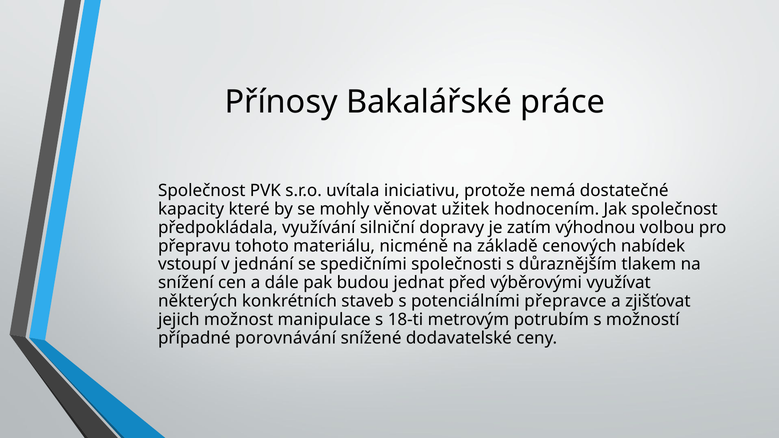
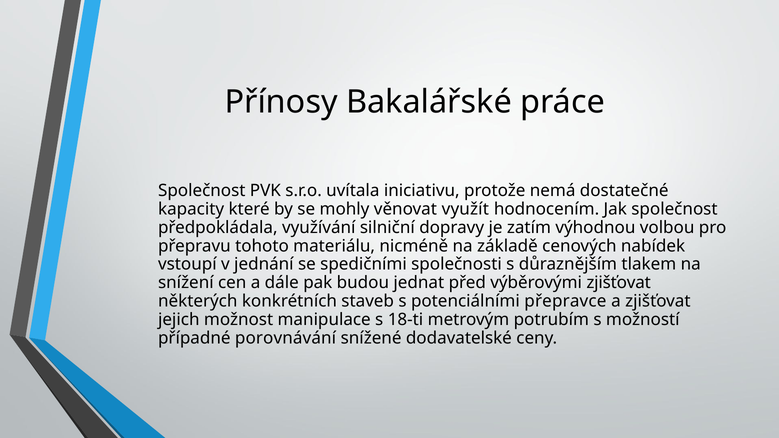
užitek: užitek -> využít (465, 209)
výběrovými využívat: využívat -> zjišťovat (619, 283)
